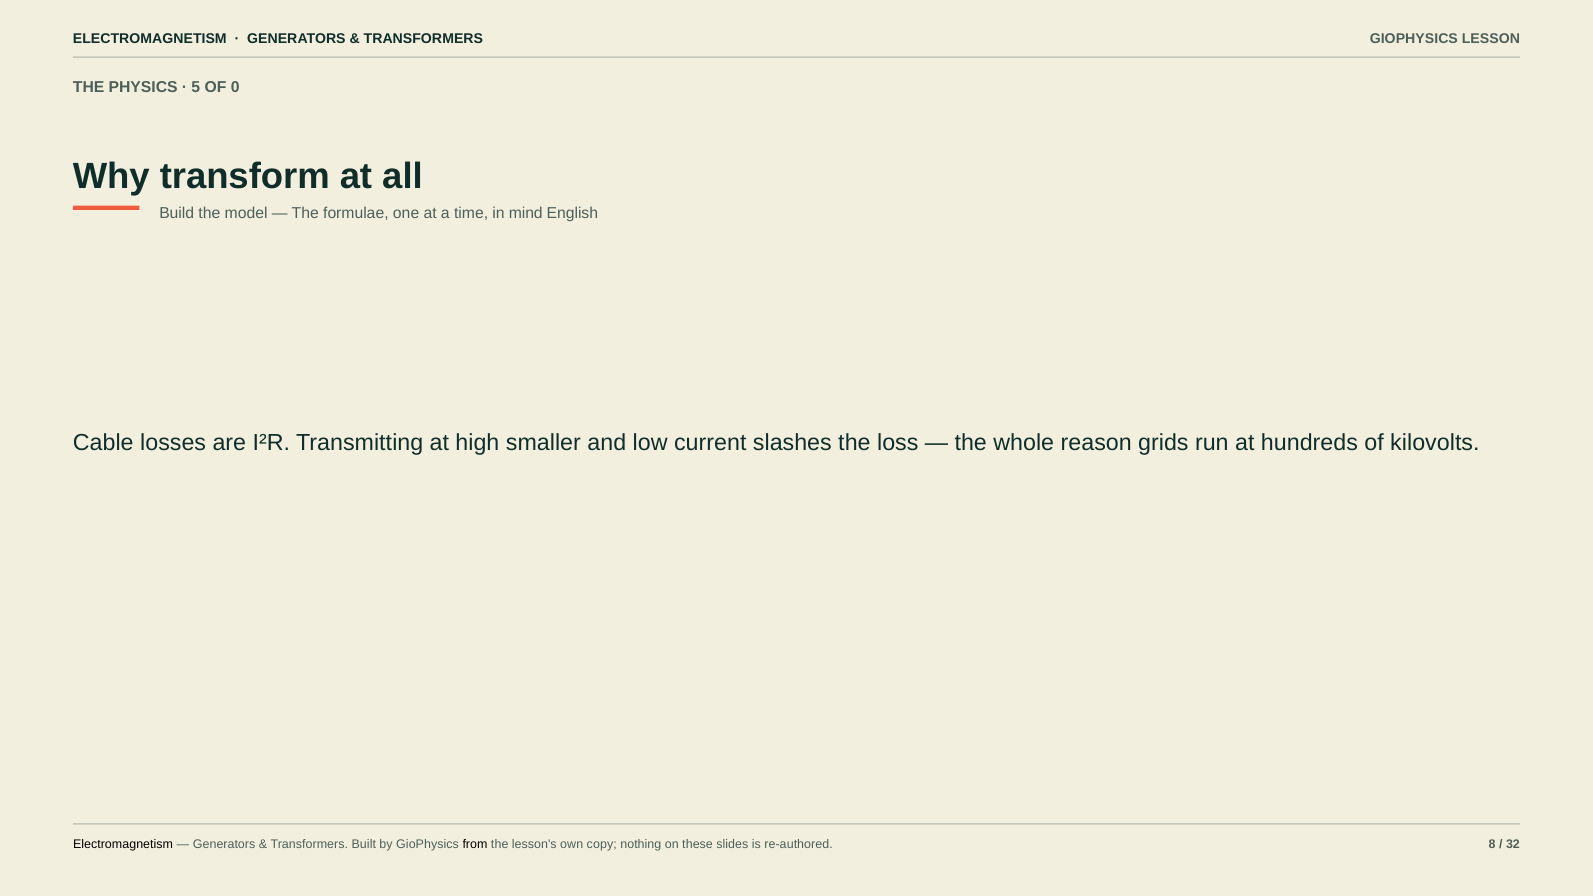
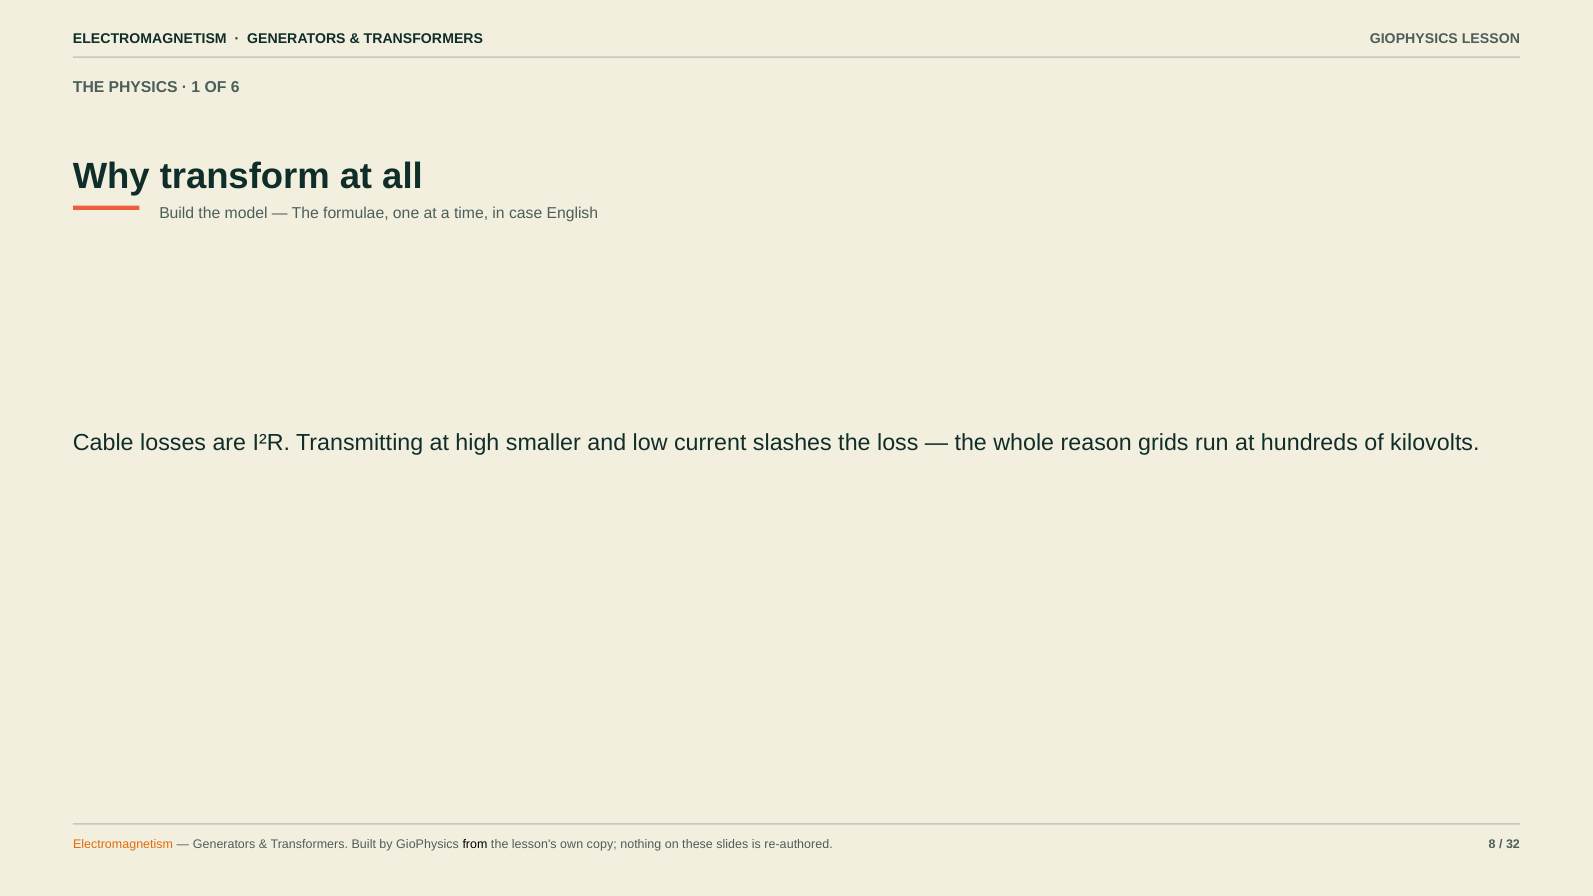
5: 5 -> 1 (196, 87)
0: 0 -> 6 (235, 87)
mind: mind -> case (526, 213)
Electromagnetism colour: black -> orange (123, 845)
